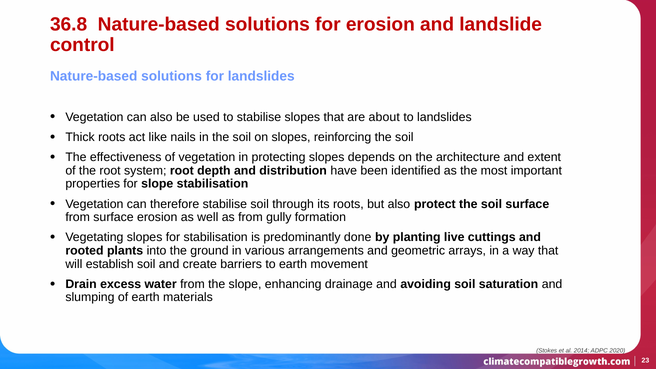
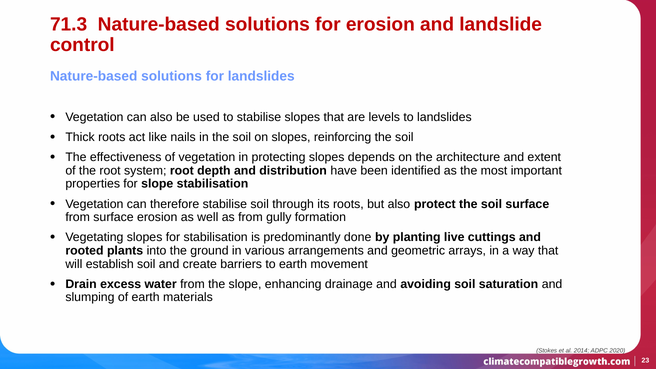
36.8: 36.8 -> 71.3 (69, 24)
about: about -> levels (384, 117)
